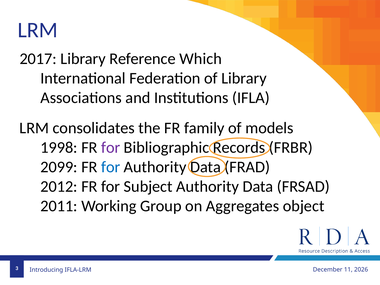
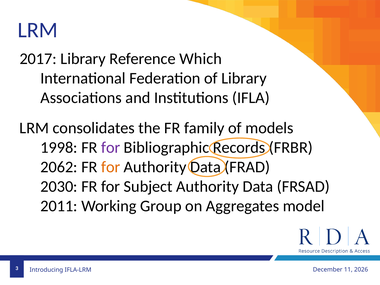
2099: 2099 -> 2062 (59, 167)
for colour: blue -> orange (111, 167)
2012: 2012 -> 2030 (59, 187)
object: object -> model (304, 206)
